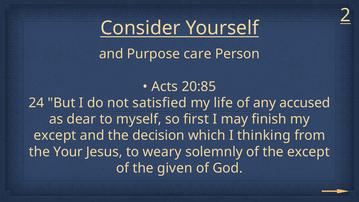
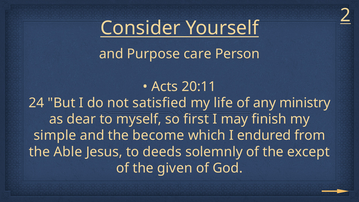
20:85: 20:85 -> 20:11 (199, 87)
accused: accused -> ministry (305, 103)
except: except -> simple (55, 135)
decision: decision -> become (158, 135)
thinking: thinking -> endured (264, 135)
Your: Your -> Able (68, 152)
weary: weary -> deeds (162, 152)
